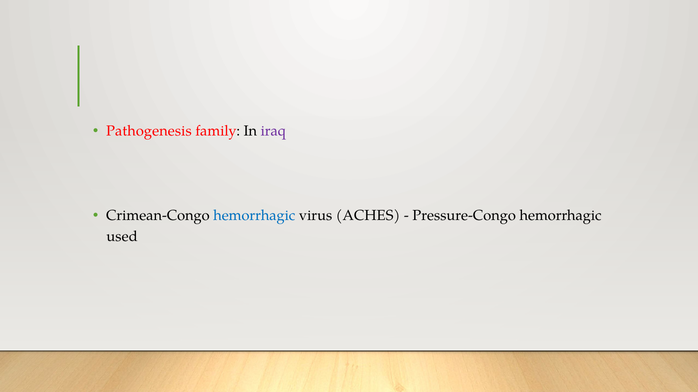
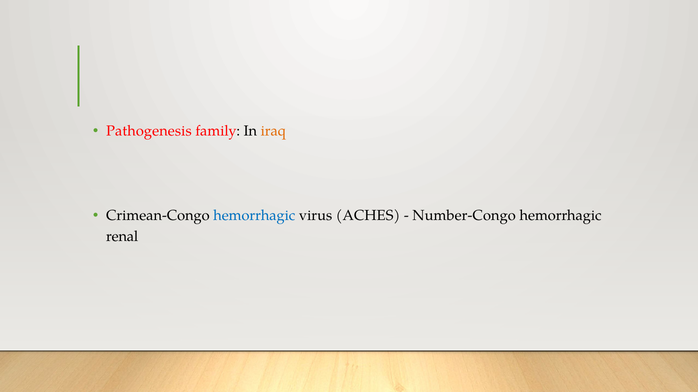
iraq colour: purple -> orange (273, 131)
Pressure-Congo: Pressure-Congo -> Number-Congo (464, 216)
used: used -> renal (122, 237)
